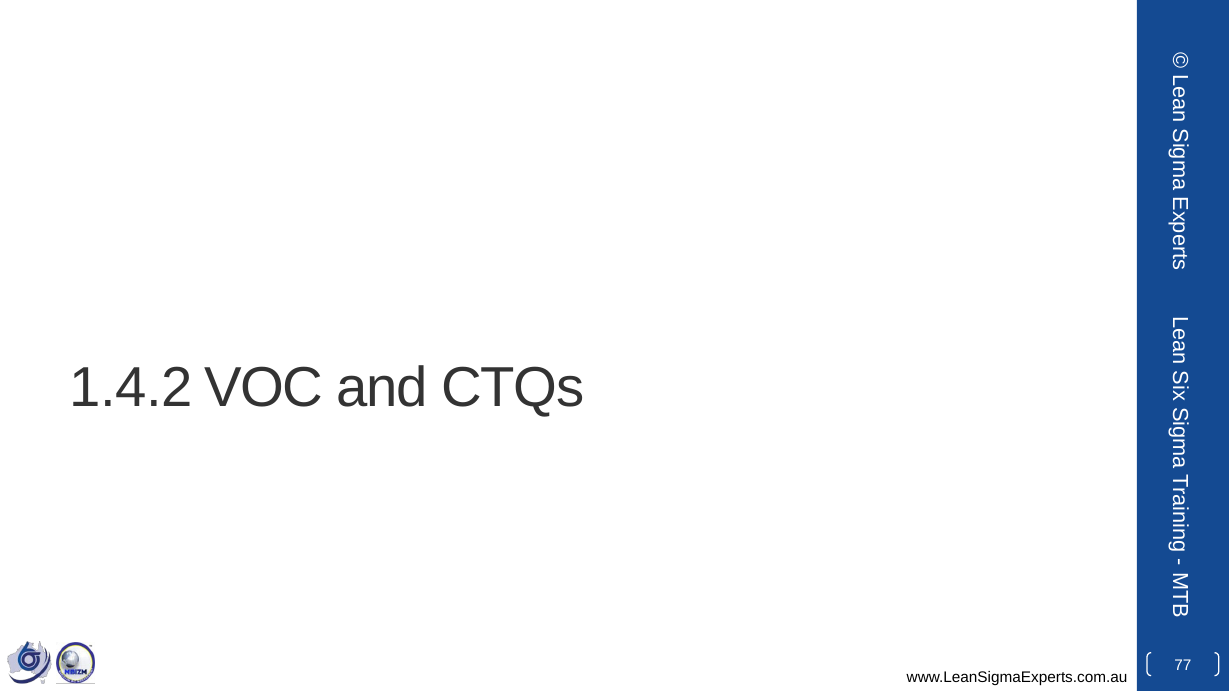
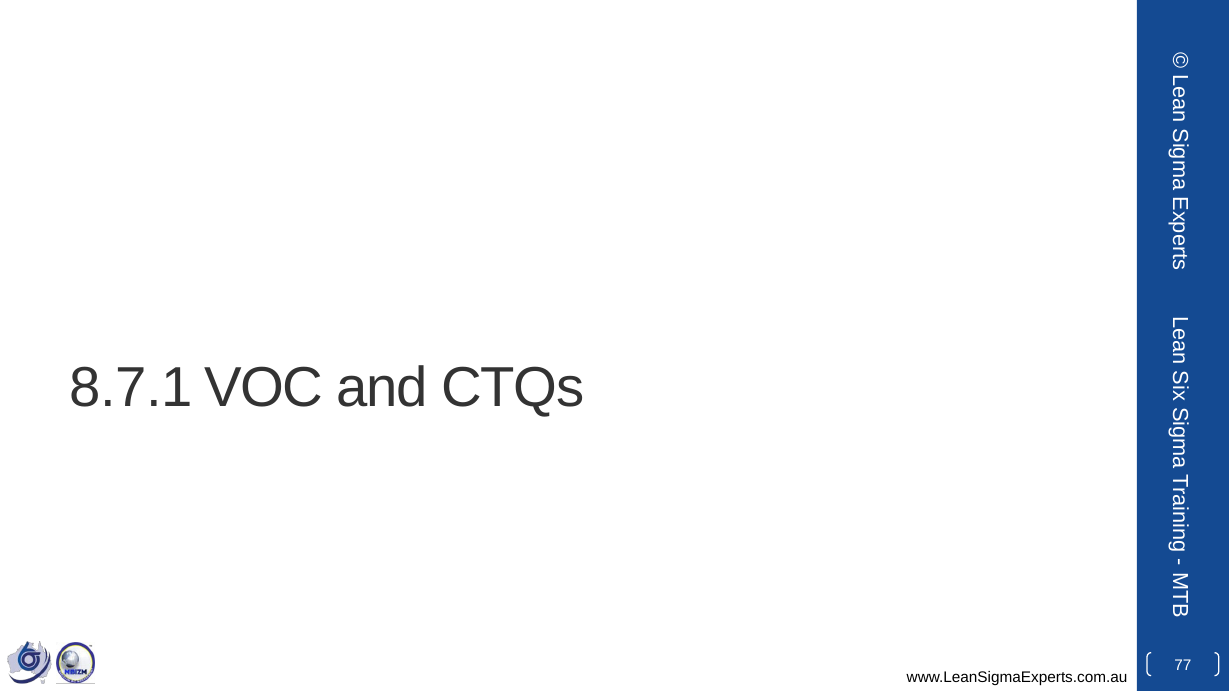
1.4.2: 1.4.2 -> 8.7.1 (131, 388)
